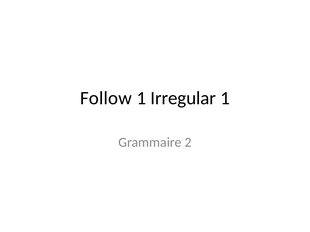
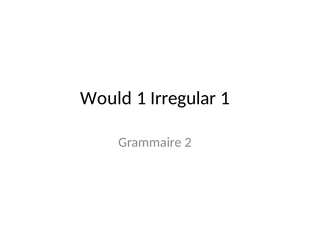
Follow: Follow -> Would (106, 98)
